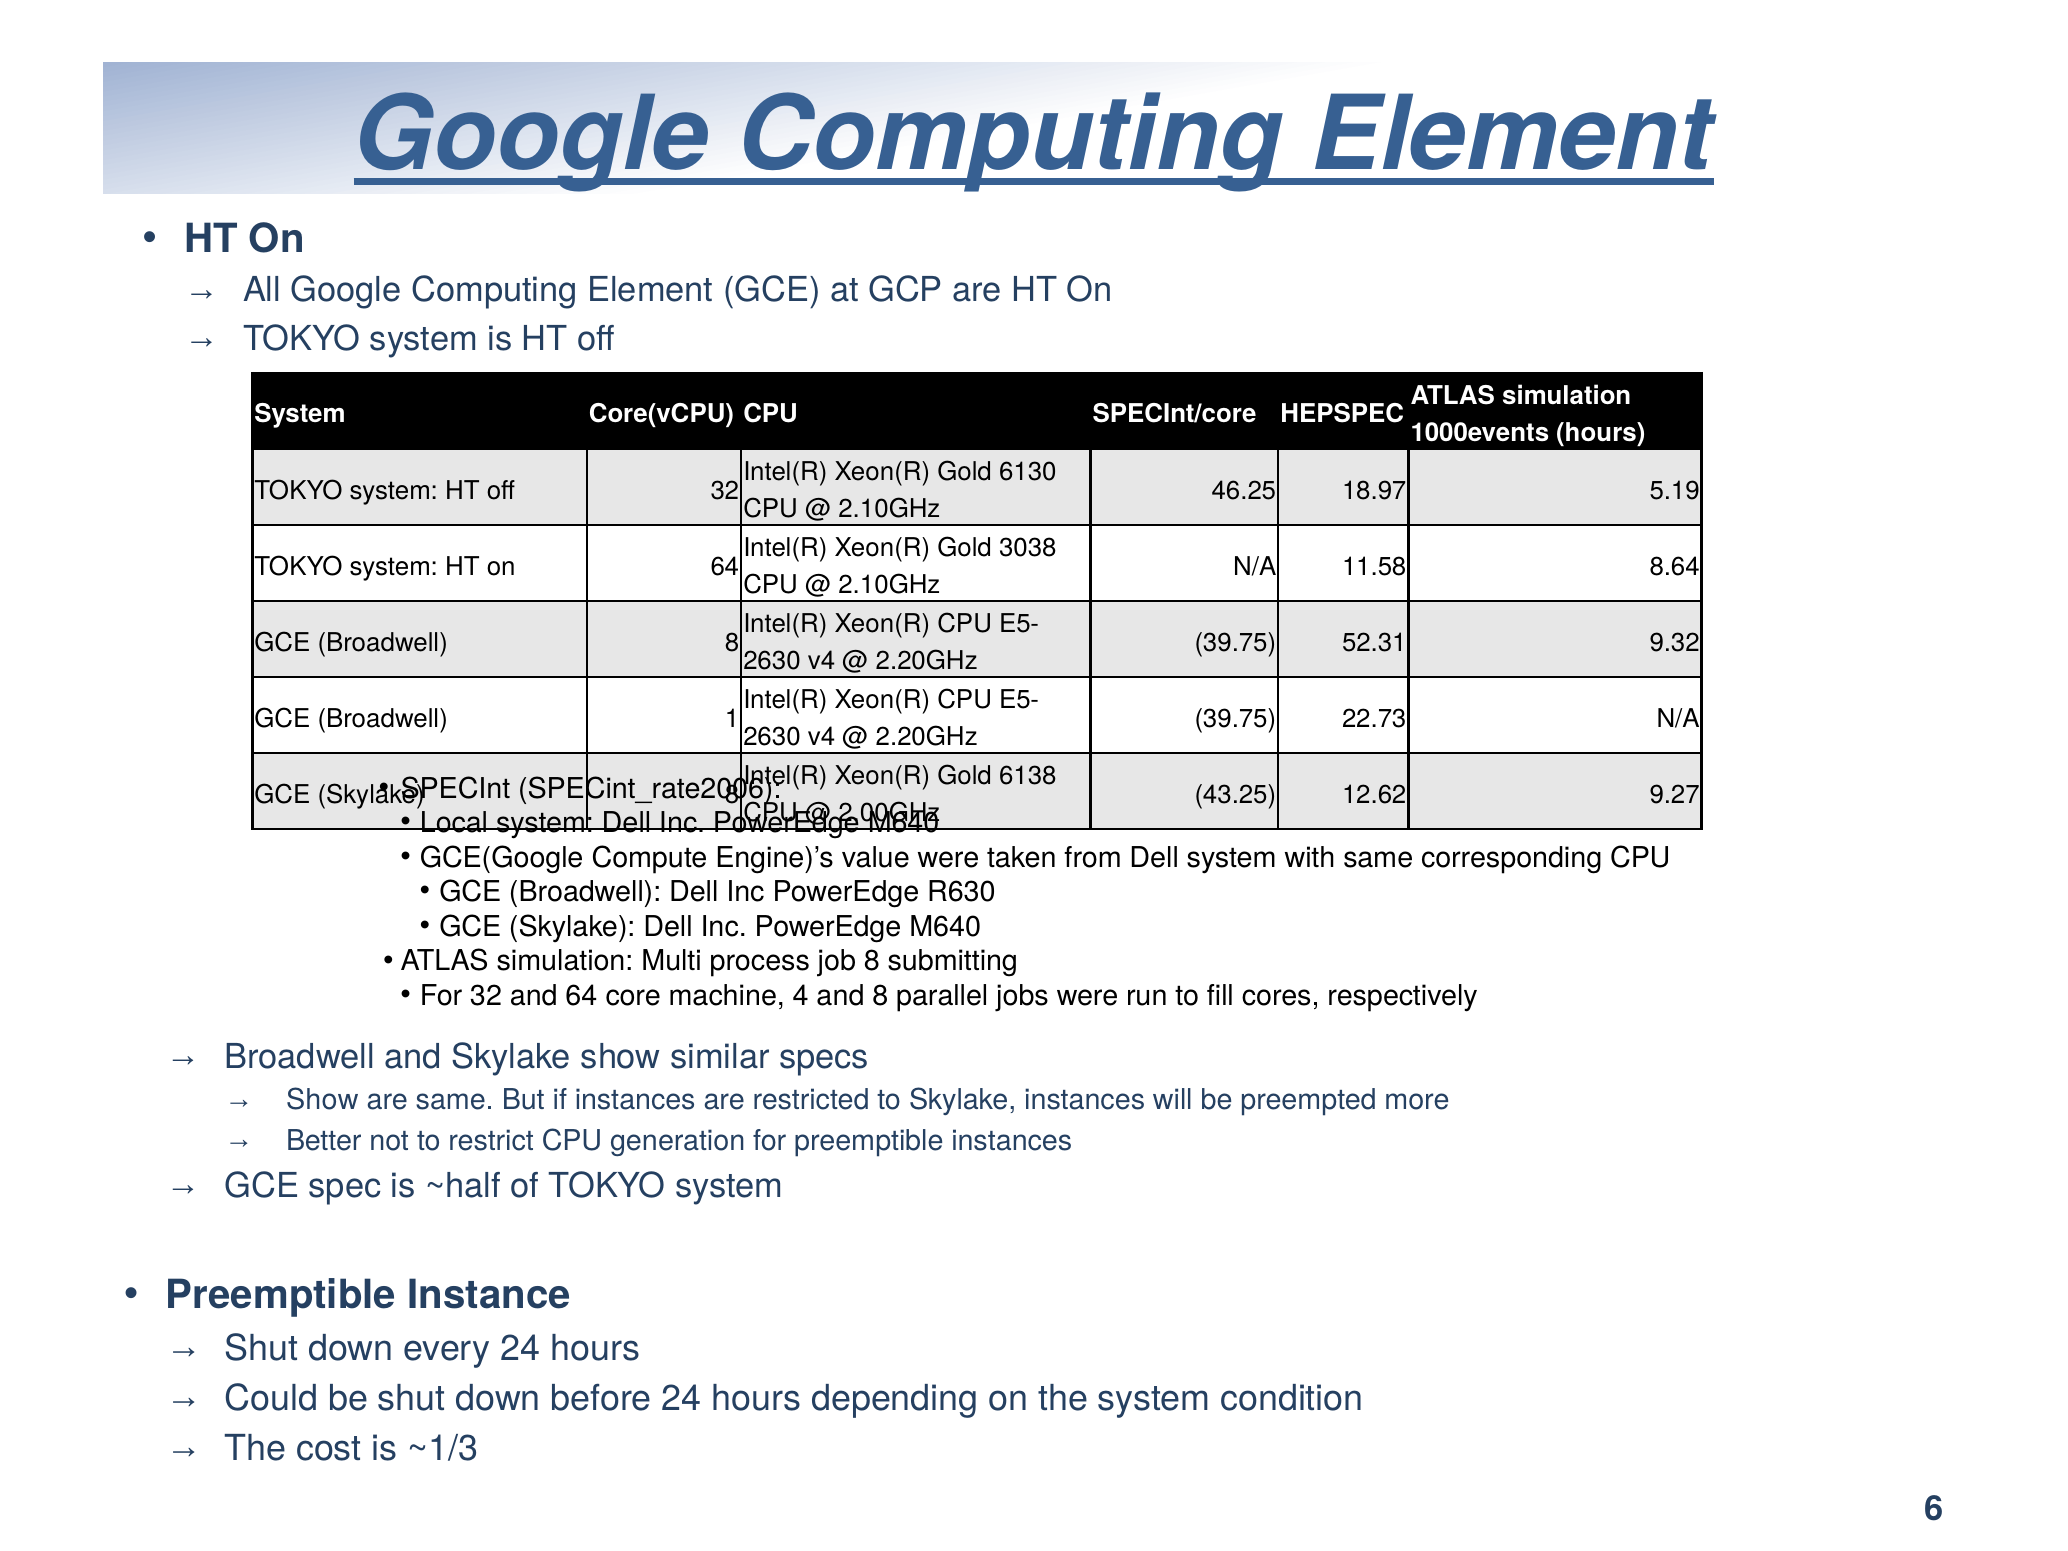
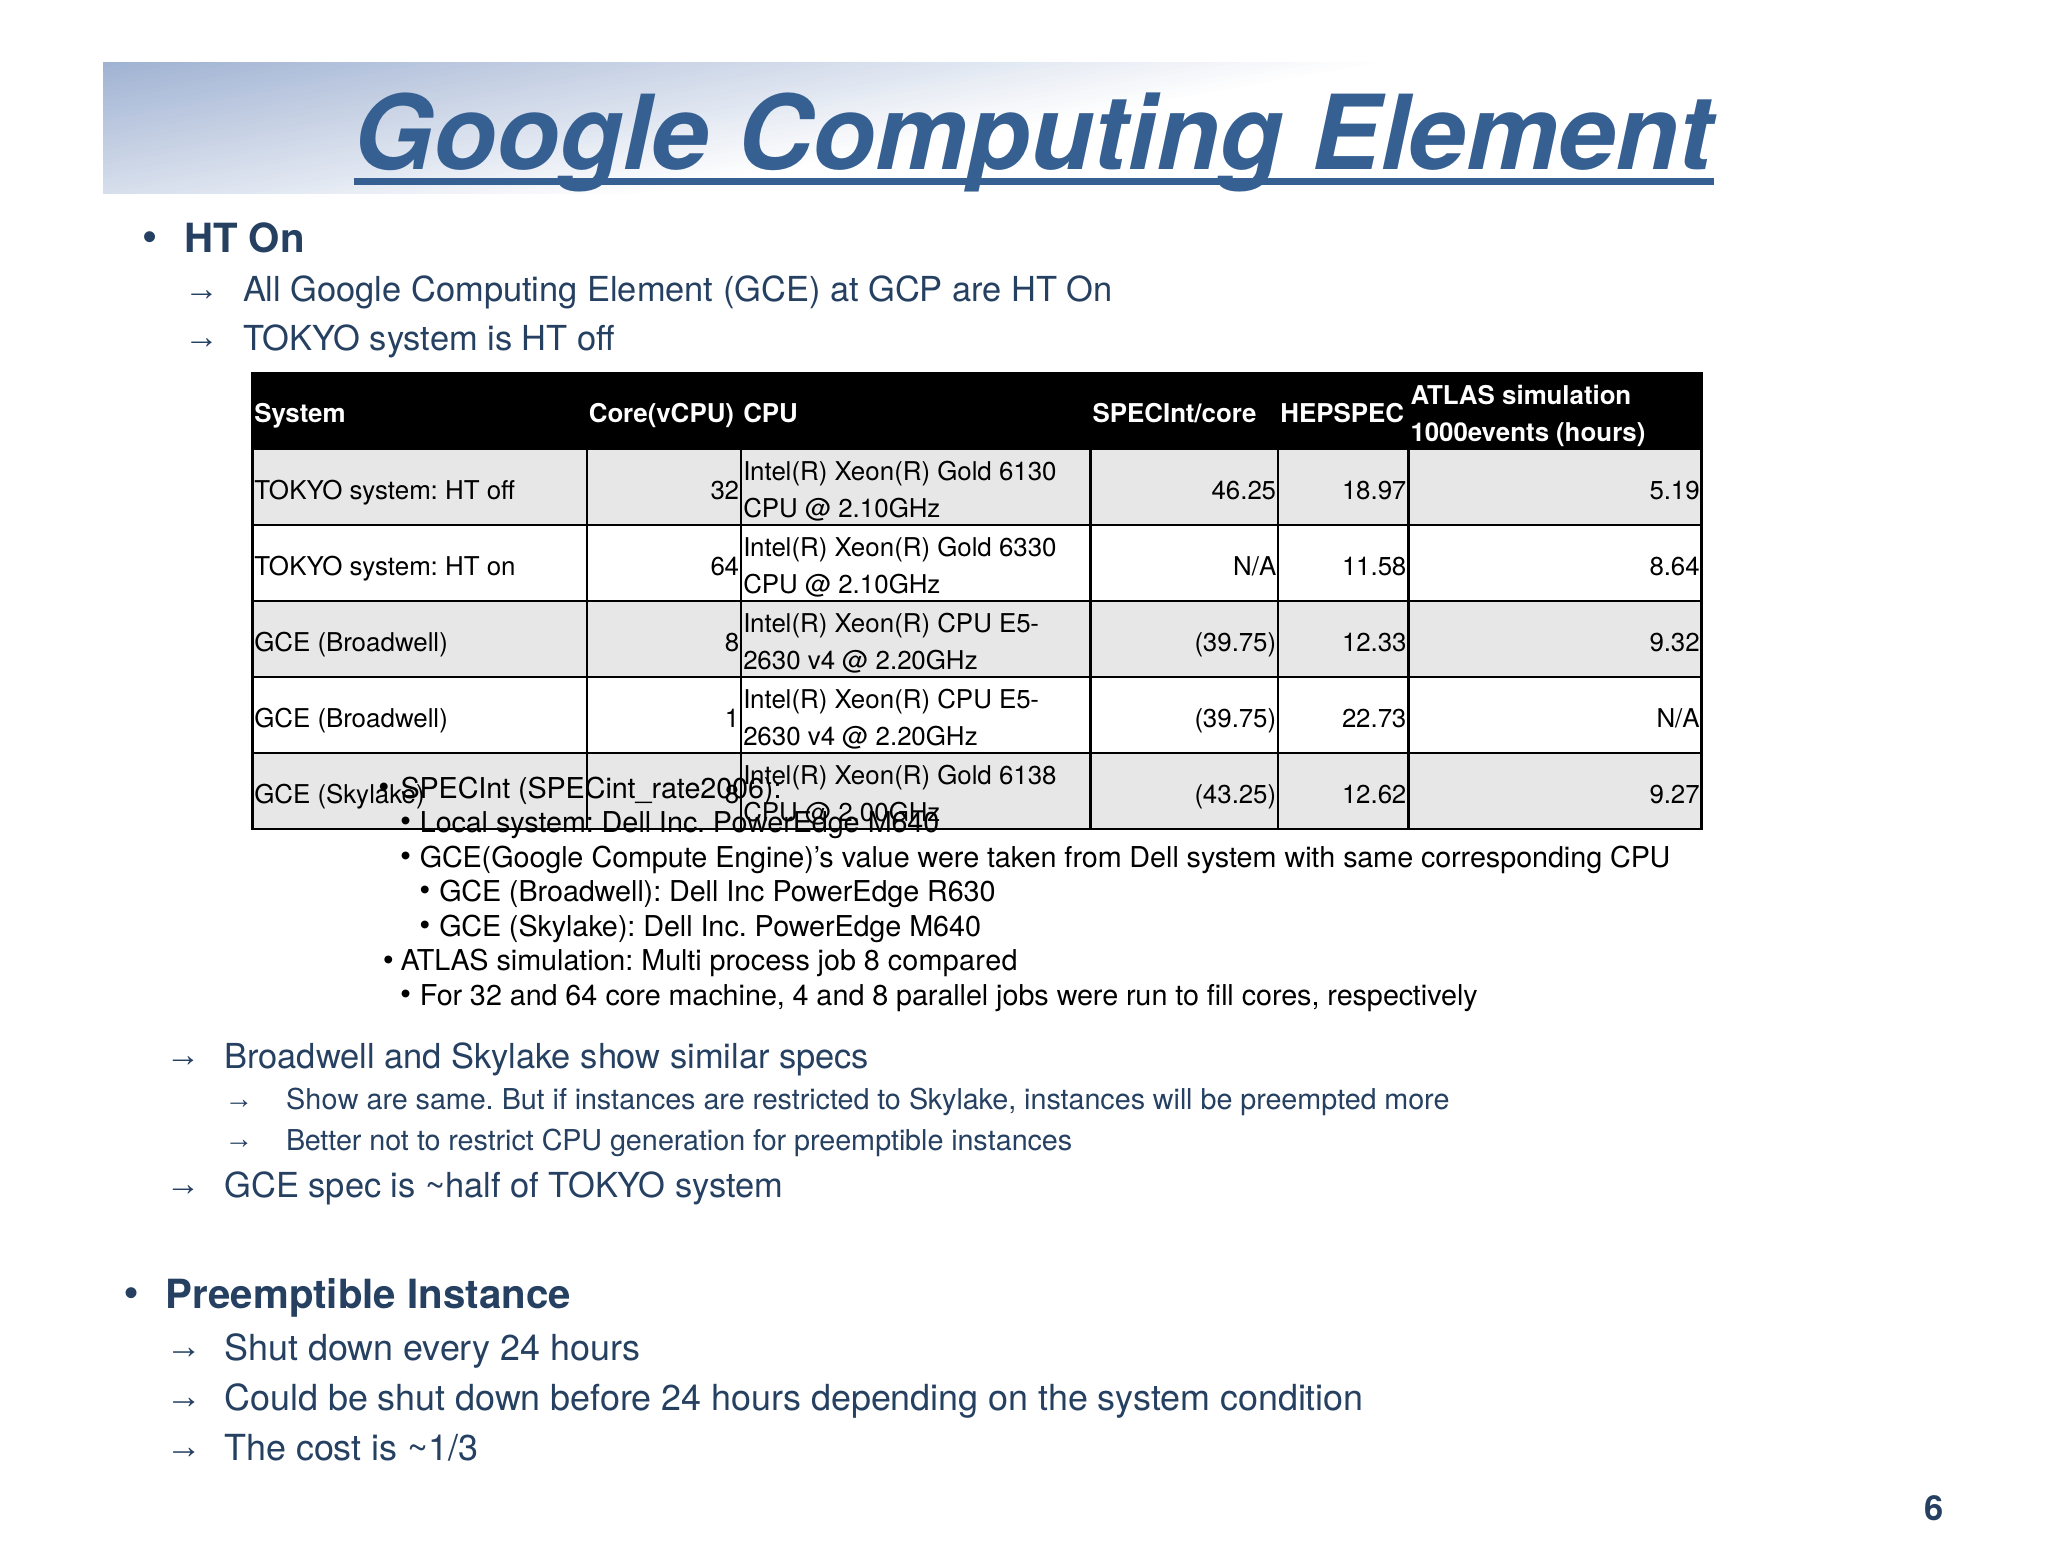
3038: 3038 -> 6330 (1028, 548)
52.31: 52.31 -> 12.33 (1374, 643)
submitting: submitting -> compared (953, 961)
